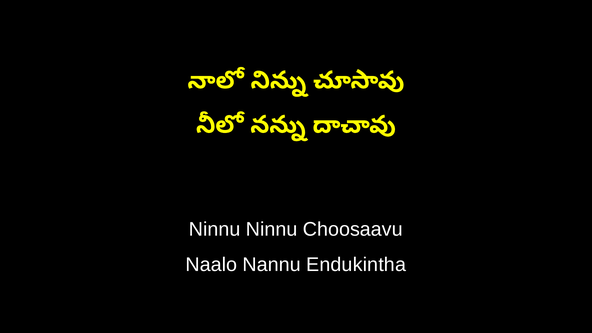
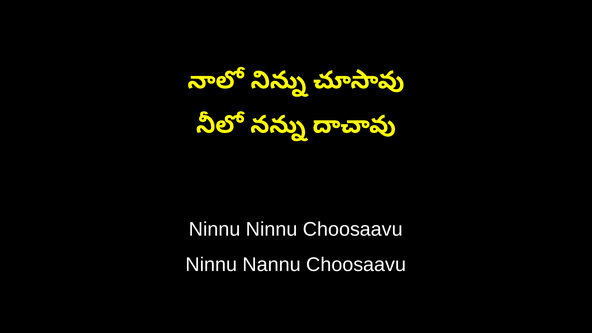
Naalo: Naalo -> Ninnu (211, 265)
Nannu Endukintha: Endukintha -> Choosaavu (356, 265)
